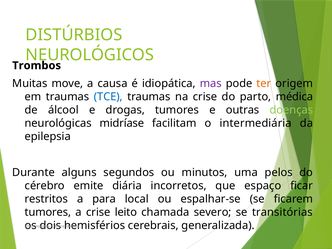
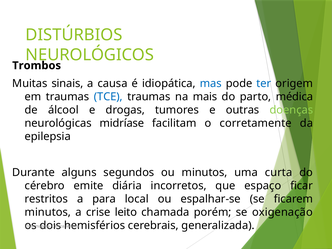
move: move -> sinais (67, 83)
mas colour: purple -> blue (211, 83)
ter colour: orange -> blue (264, 83)
na crise: crise -> mais (205, 97)
intermediária: intermediária -> corretamente (256, 123)
pelos: pelos -> curta (279, 172)
tumores: tumores -> minutos (48, 212)
severo: severo -> porém (213, 212)
transitórias: transitórias -> oxigenação (282, 212)
